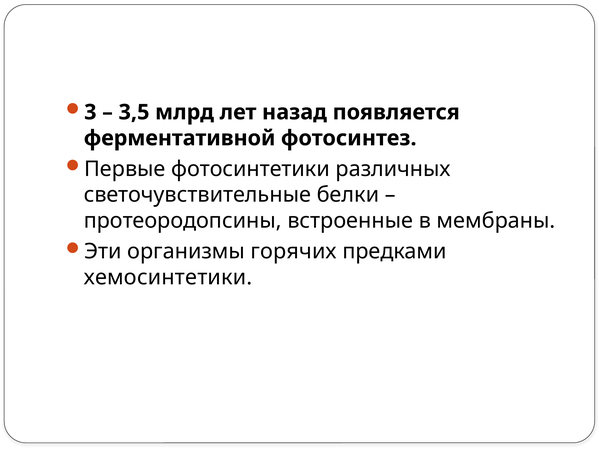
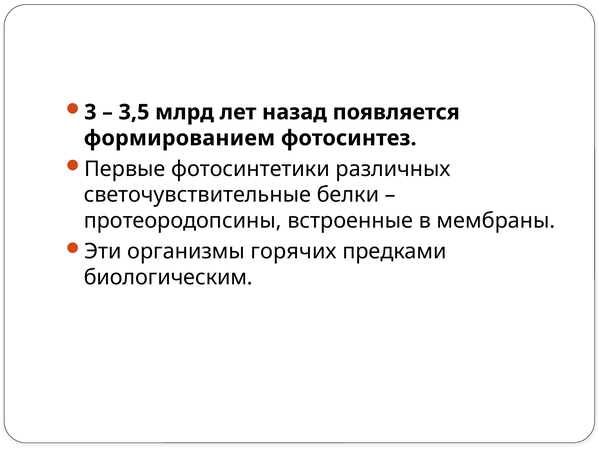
ферментативной: ферментативной -> формированием (179, 138)
хемосинтетики: хемосинтетики -> биологическим (168, 278)
